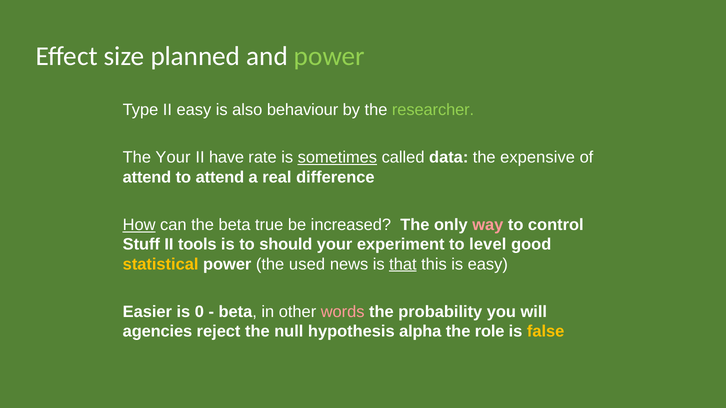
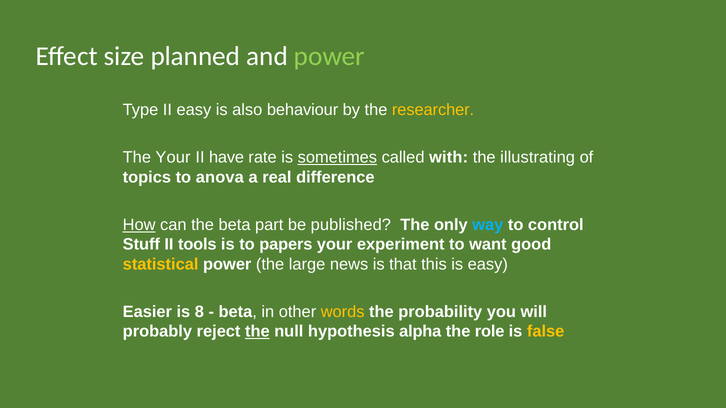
researcher colour: light green -> yellow (433, 110)
data: data -> with (449, 158)
expensive: expensive -> illustrating (538, 158)
attend: attend -> topics (147, 177)
to attend: attend -> anova (220, 177)
true: true -> part (269, 225)
increased: increased -> published (351, 225)
way colour: pink -> light blue (488, 225)
should: should -> papers (286, 245)
level: level -> want (488, 245)
used: used -> large (307, 264)
that underline: present -> none (403, 264)
0: 0 -> 8 (199, 312)
words colour: pink -> yellow (343, 312)
agencies: agencies -> probably (157, 332)
the underline: none -> present (257, 332)
